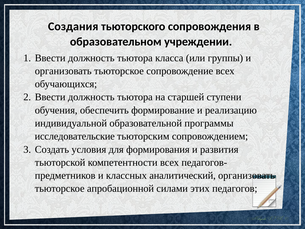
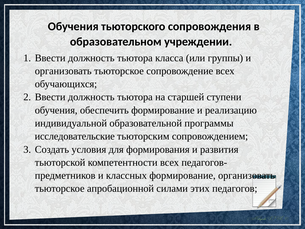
Создания: Создания -> Обучения (73, 26)
классных аналитический: аналитический -> формирование (182, 175)
